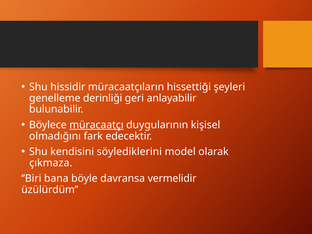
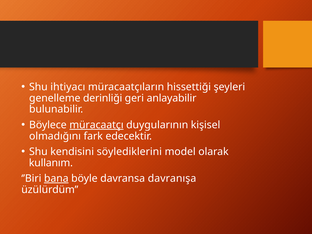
hissidir: hissidir -> ihtiyacı (68, 87)
çıkmaza: çıkmaza -> kullanım (51, 163)
bana underline: none -> present (56, 178)
vermelidir: vermelidir -> davranışa (172, 178)
